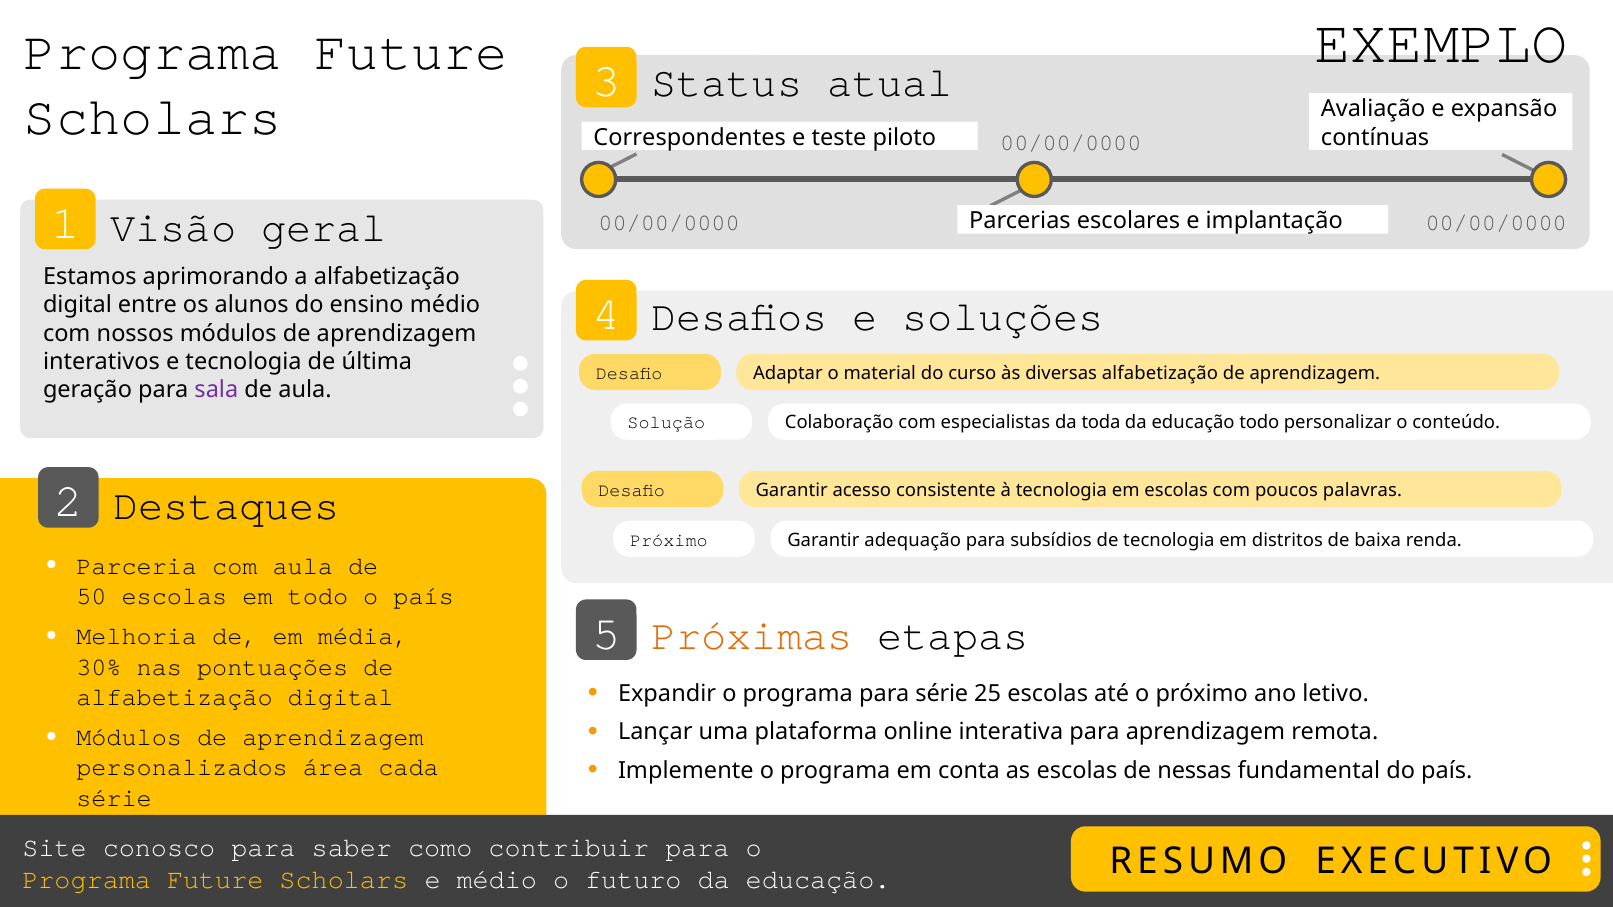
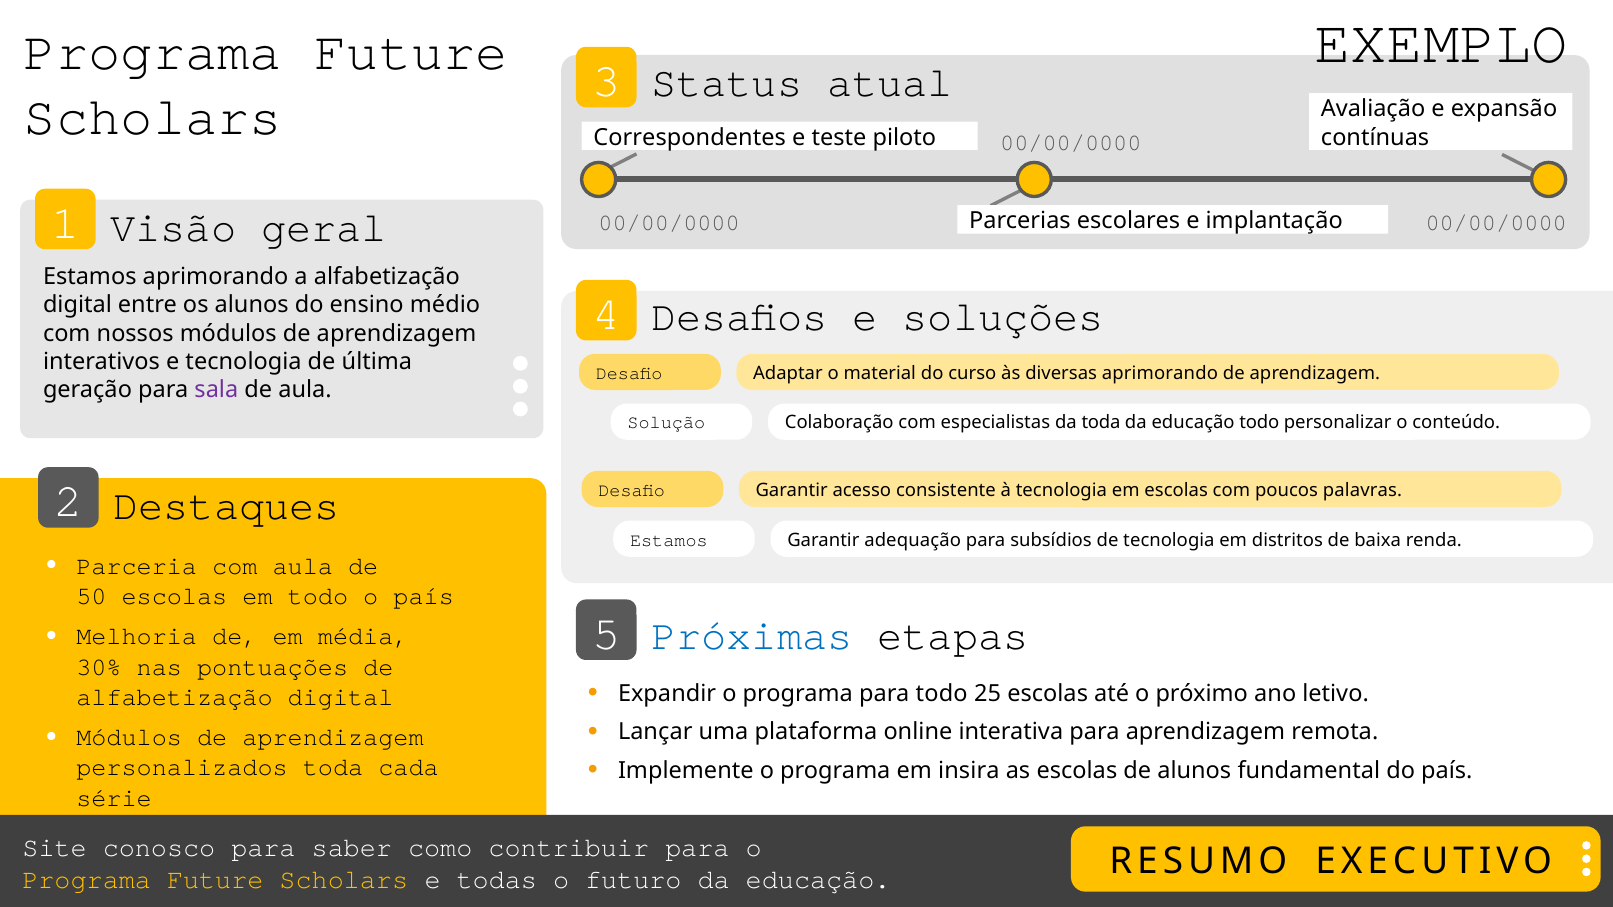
diversas alfabetização: alfabetização -> aprimorando (1160, 373)
Próximo: Próximo -> Estamos (669, 540)
Próximas colour: orange -> blue (752, 636)
para série: série -> todo (942, 694)
conta: conta -> insira (969, 771)
de nessas: nessas -> alunos (1194, 771)
personalizados área: área -> toda (333, 768)
e médio: médio -> todas (497, 880)
